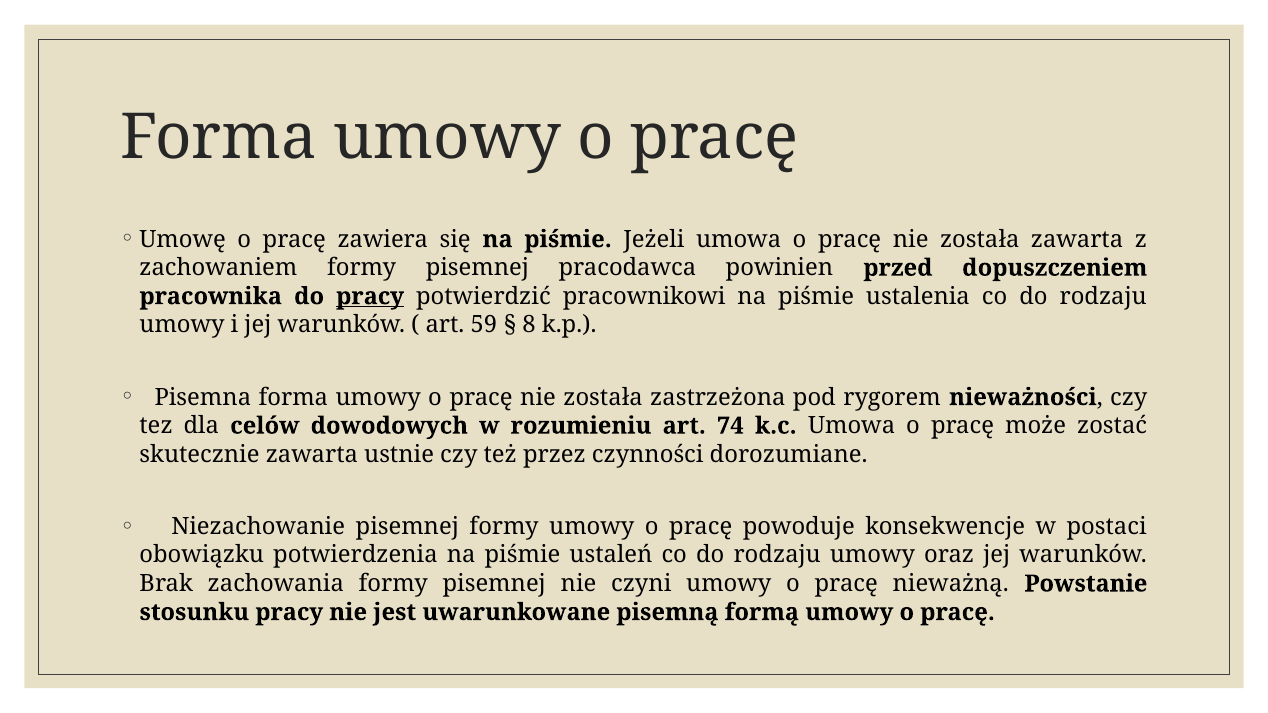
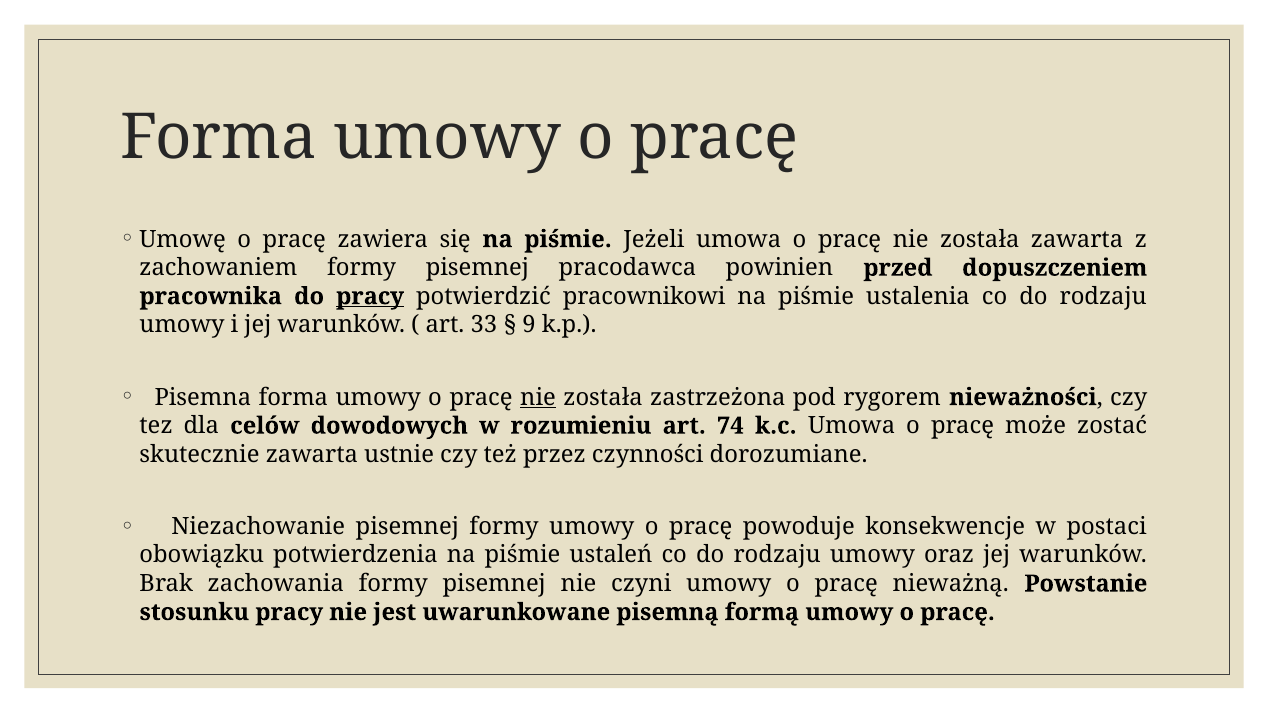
59: 59 -> 33 (484, 325)
8: 8 -> 9 (529, 325)
nie underline: none -> present (538, 397)
